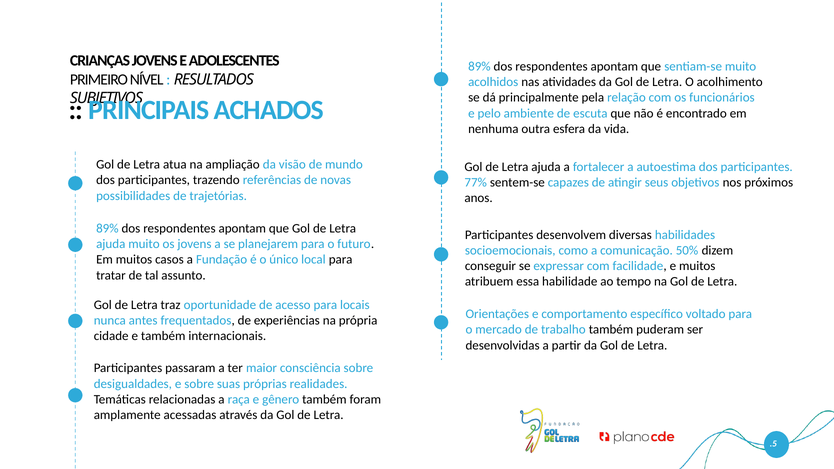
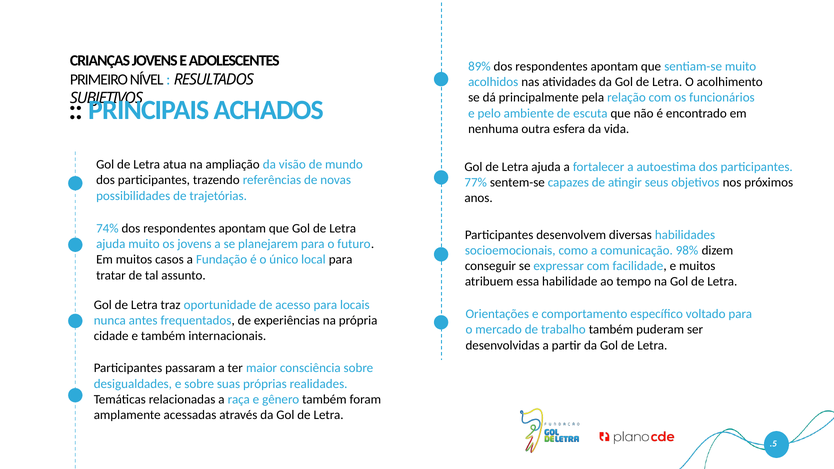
89%: 89% -> 74% (107, 228)
50%: 50% -> 98% (687, 250)
